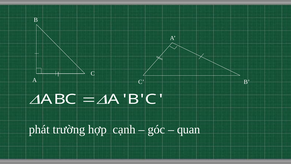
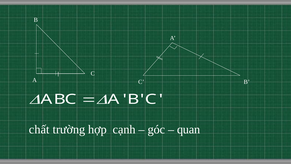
phát: phát -> chất (39, 129)
